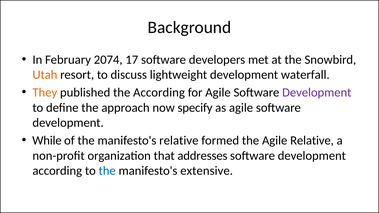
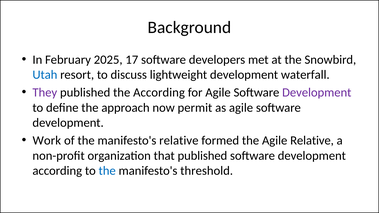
2074: 2074 -> 2025 (108, 60)
Utah colour: orange -> blue (45, 75)
They colour: orange -> purple (45, 93)
specify: specify -> permit (195, 108)
While: While -> Work (47, 141)
that addresses: addresses -> published (202, 156)
extensive: extensive -> threshold (207, 171)
